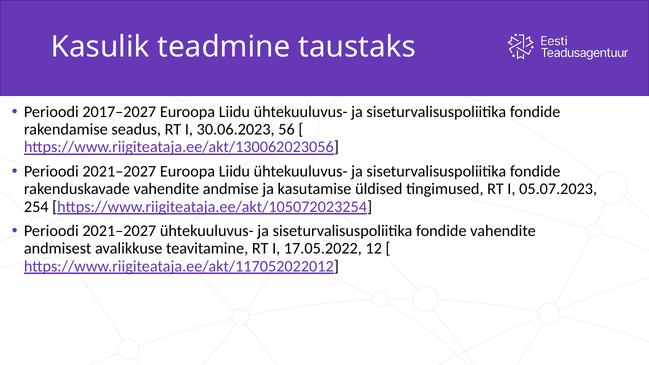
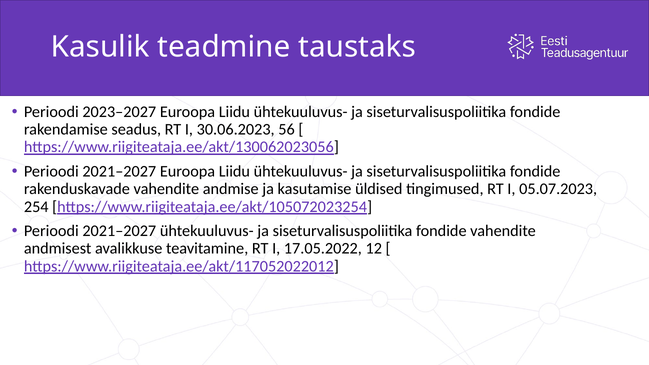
2017–2027: 2017–2027 -> 2023–2027 (119, 112)
